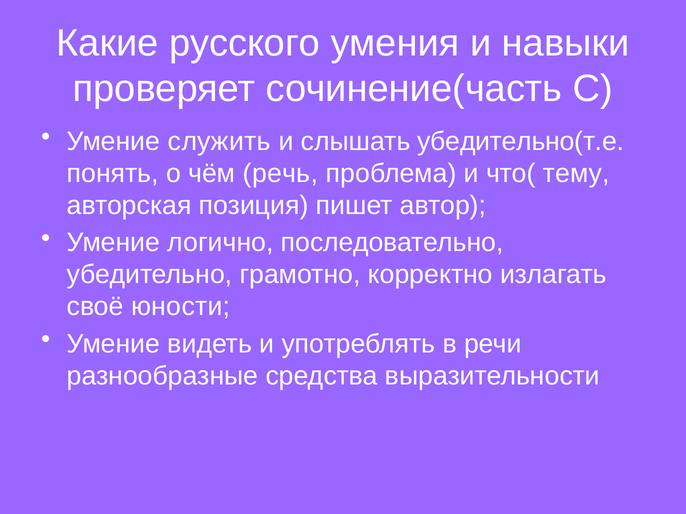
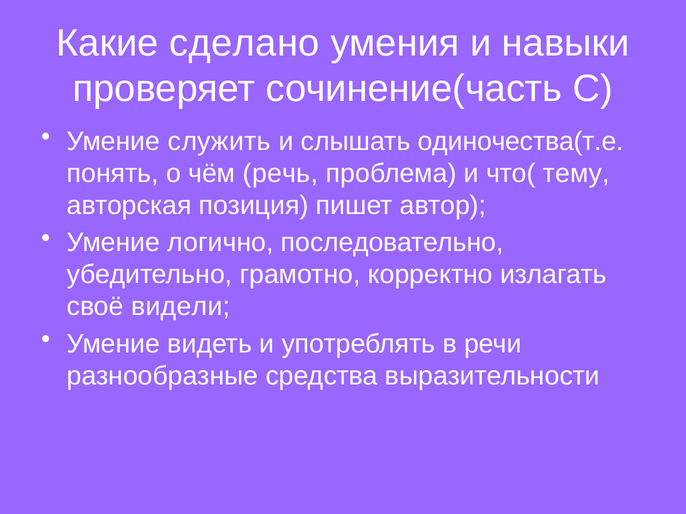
русского: русского -> сделано (244, 43)
убедительно(т.е: убедительно(т.е -> одиночества(т.е (521, 141)
юности: юности -> видели (181, 307)
